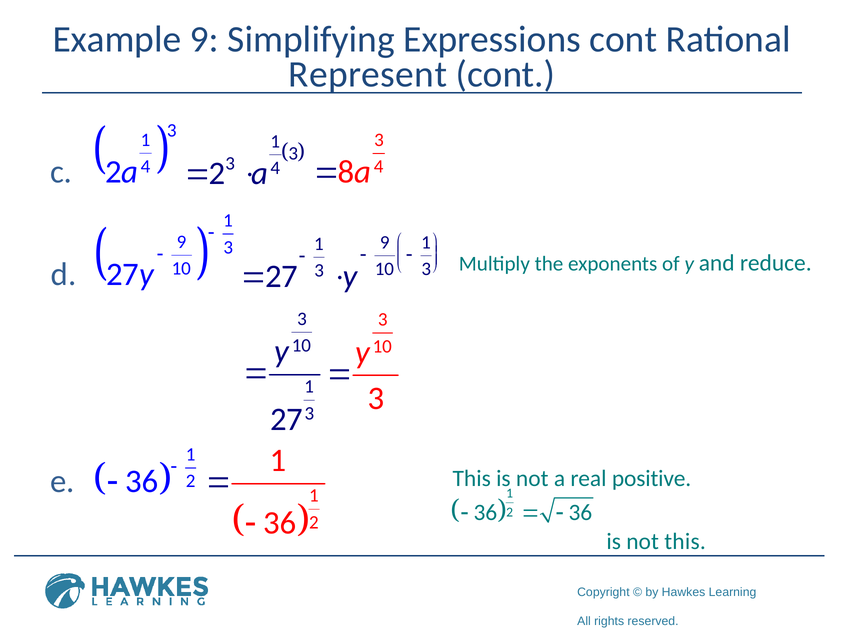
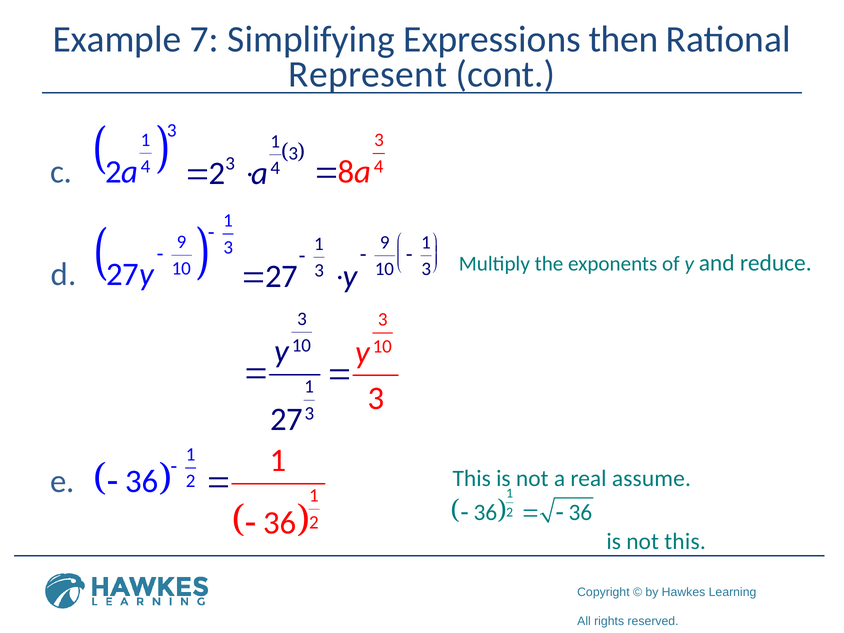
Example 9: 9 -> 7 (204, 39)
Expressions cont: cont -> then (623, 39)
positive: positive -> assume (651, 478)
